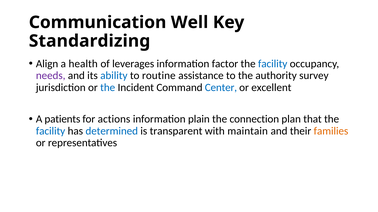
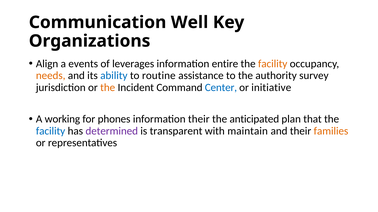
Standardizing: Standardizing -> Organizations (90, 41)
health: health -> events (83, 64)
factor: factor -> entire (225, 64)
facility colour: blue -> orange (273, 64)
needs colour: purple -> orange (51, 76)
the colour: blue -> orange (108, 88)
excellent: excellent -> initiative (271, 88)
patients: patients -> working (62, 119)
actions: actions -> phones (114, 119)
information plain: plain -> their (199, 119)
connection: connection -> anticipated (254, 119)
determined colour: blue -> purple (112, 131)
